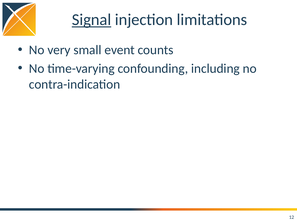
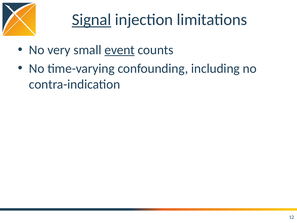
event underline: none -> present (120, 50)
